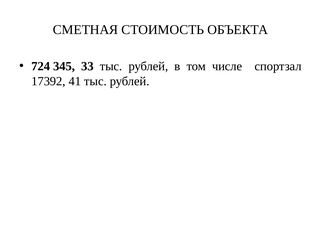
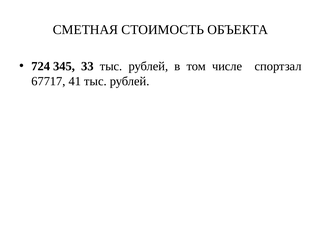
17392: 17392 -> 67717 (48, 81)
